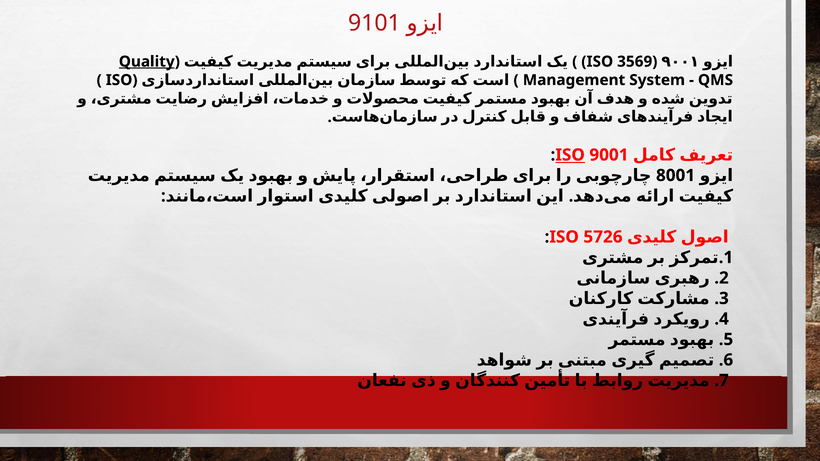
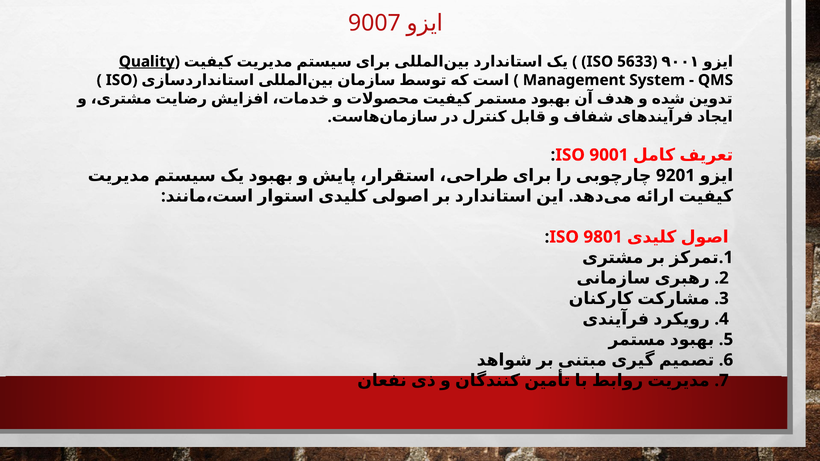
9101: 9101 -> 9007 (374, 23)
3569: 3569 -> 5633 (635, 62)
ISO underline: present -> none (570, 155)
8001: 8001 -> 9201 (676, 176)
5726: 5726 -> 9801 (603, 237)
